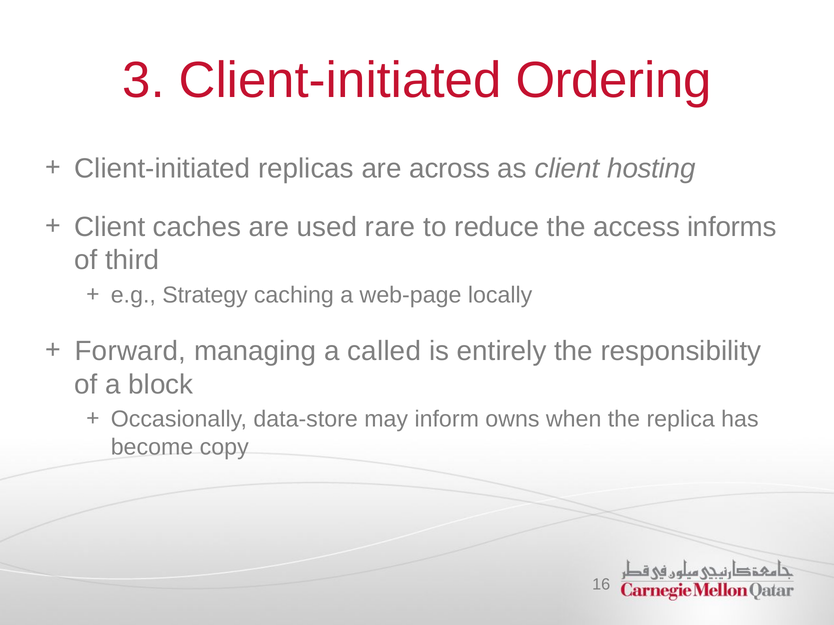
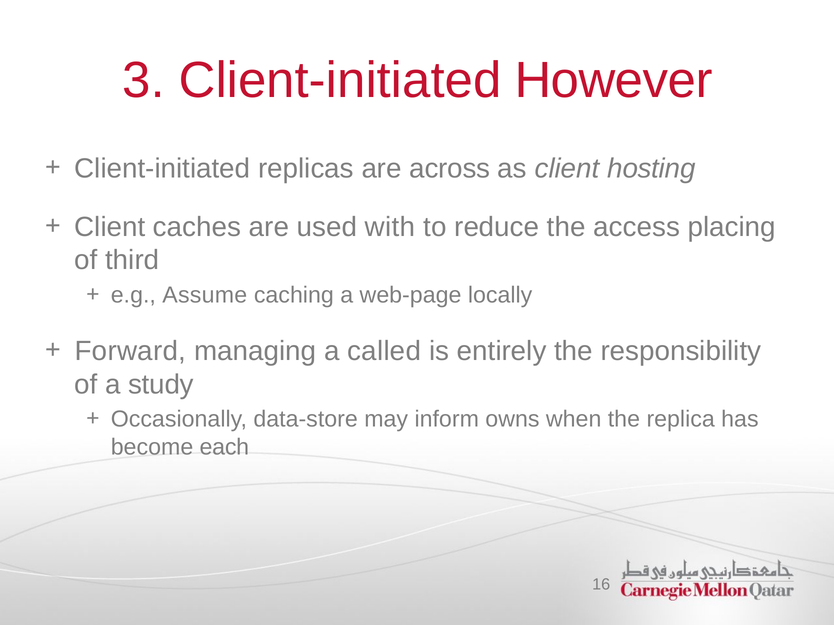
Ordering: Ordering -> However (614, 81)
rare: rare -> with (390, 227)
informs: informs -> placing (732, 227)
Strategy: Strategy -> Assume (205, 295)
block: block -> study (161, 385)
copy: copy -> each (224, 447)
